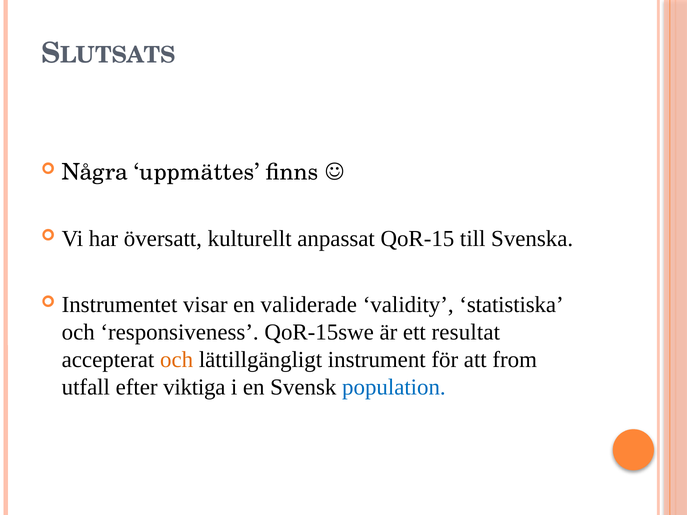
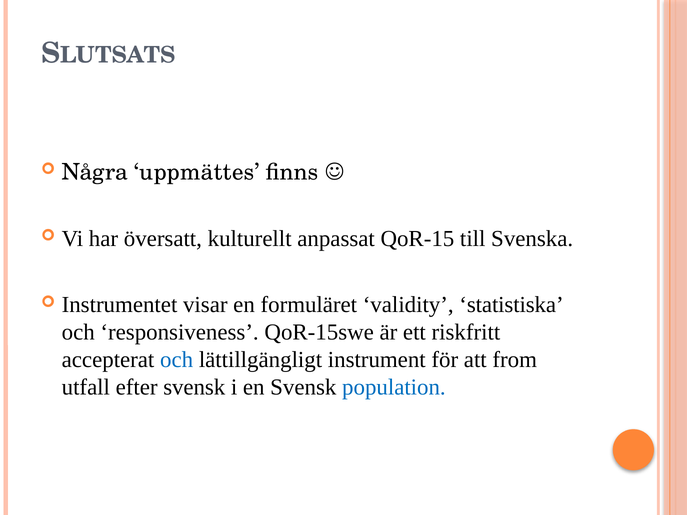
validerade: validerade -> formuläret (309, 305)
resultat: resultat -> riskfritt (466, 333)
och colour: orange -> blue (177, 360)
efter viktiga: viktiga -> svensk (194, 387)
